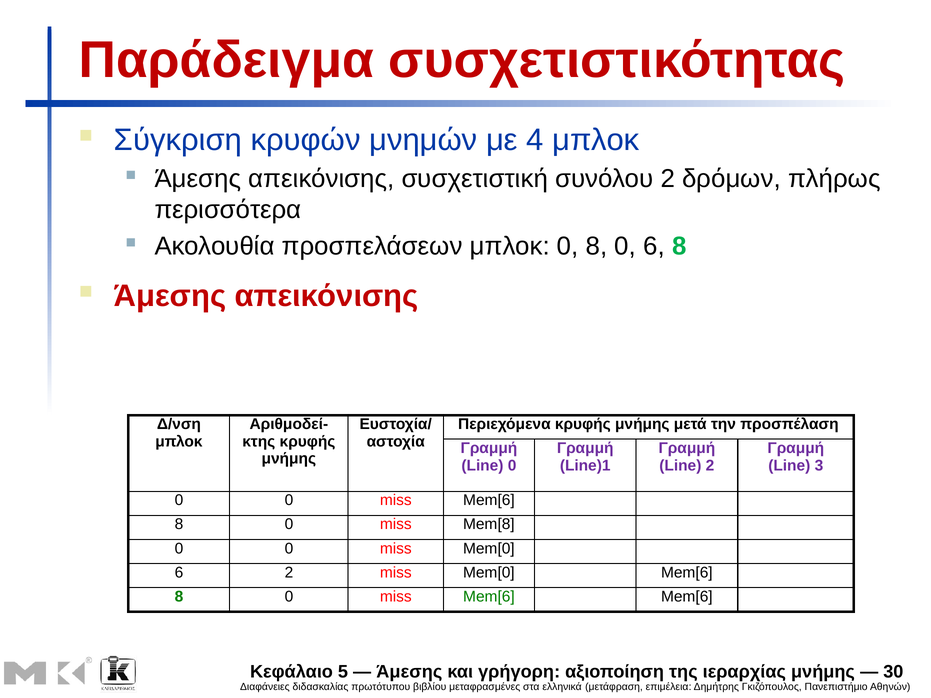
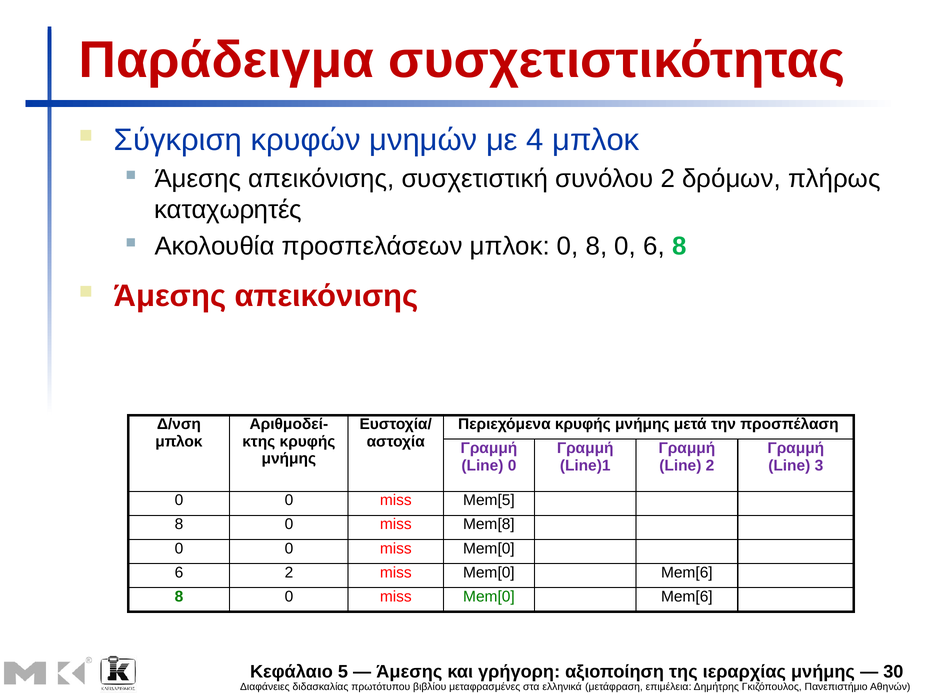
περισσότερα: περισσότερα -> καταχωρητές (228, 210)
0 0 miss Mem[6: Mem[6 -> Mem[5 (489, 500)
8 0 miss Mem[6: Mem[6 -> Mem[0 (489, 597)
